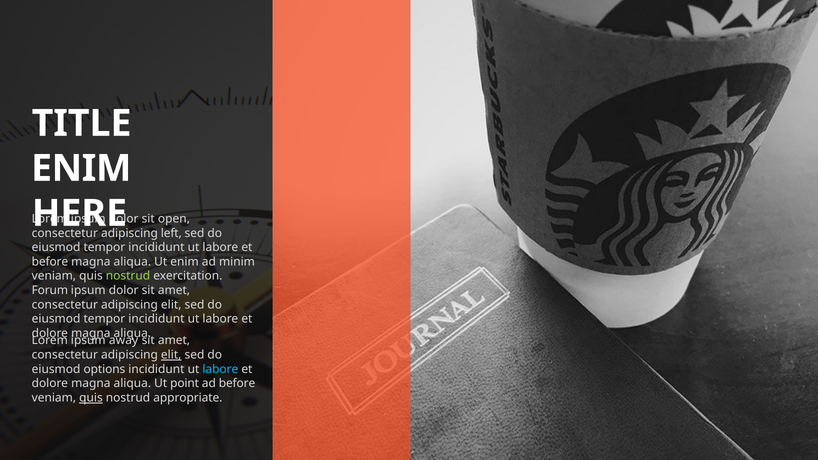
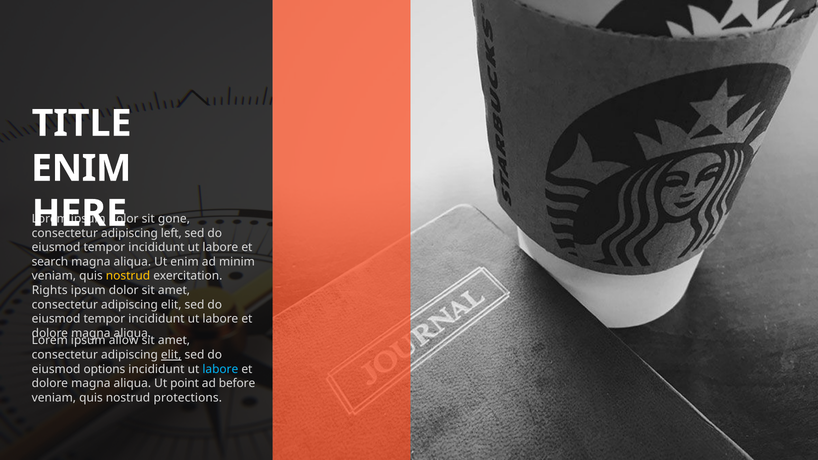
open: open -> gone (174, 219)
before: before -> search (50, 262)
nostrud colour: light green -> yellow (128, 276)
Forum: Forum -> Rights (50, 290)
away: away -> allow (124, 341)
quis underline: present -> none (91, 398)
appropriate: appropriate -> protections (188, 398)
